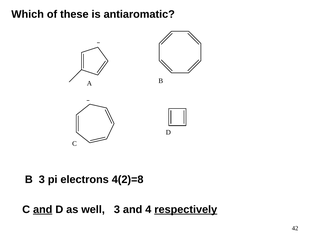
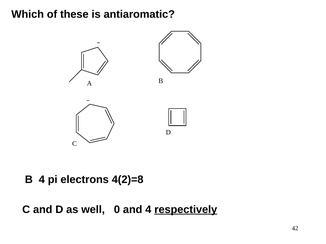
B 3: 3 -> 4 (42, 180)
and underline: present -> none (43, 210)
well 3: 3 -> 0 (117, 210)
